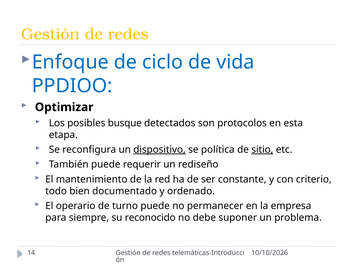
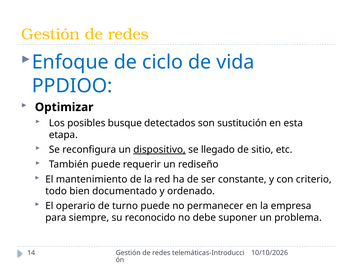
protocolos: protocolos -> sustitución (242, 123)
política: política -> llegado (218, 149)
sitio underline: present -> none (262, 149)
